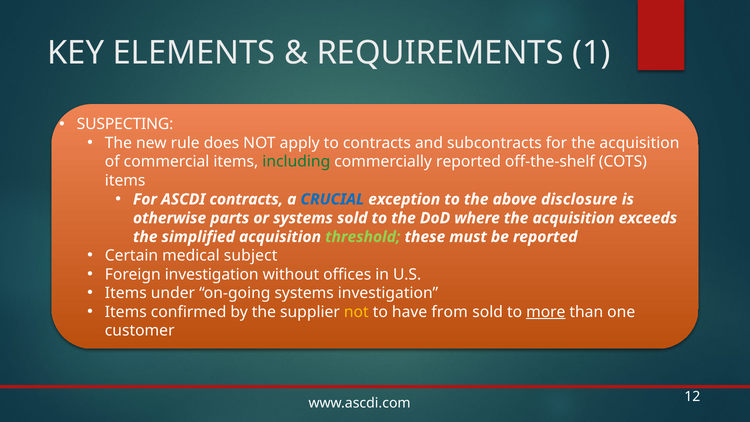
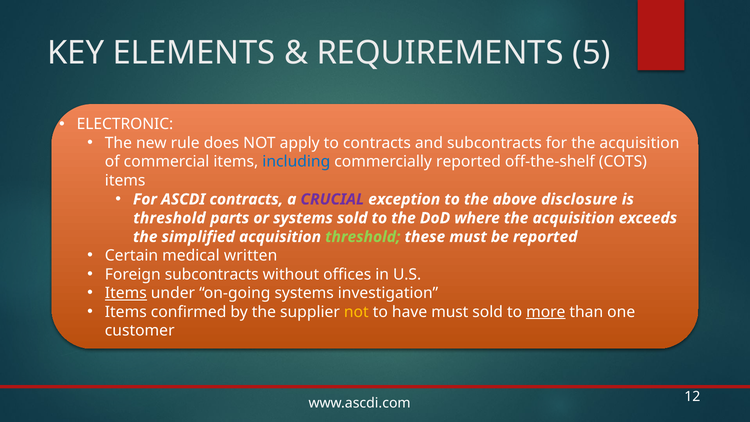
1: 1 -> 5 (591, 53)
SUSPECTING: SUSPECTING -> ELECTRONIC (125, 124)
including colour: green -> blue (296, 162)
CRUCIAL colour: blue -> purple (332, 199)
otherwise: otherwise -> threshold (169, 218)
subject: subject -> written (251, 256)
Foreign investigation: investigation -> subcontracts (212, 274)
Items underline: none -> present (126, 293)
have from: from -> must (450, 312)
